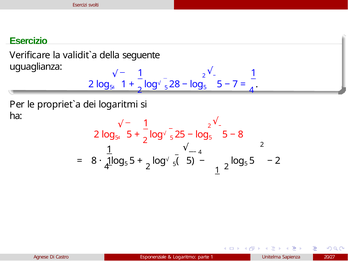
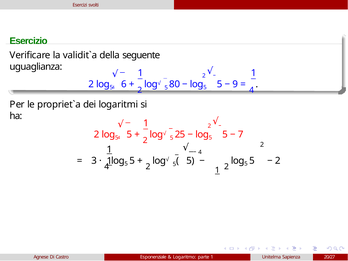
28: 28 -> 80 (175, 84)
7: 7 -> 9 (235, 84)
5 1: 1 -> 6 (124, 84)
8: 8 -> 7 (241, 135)
8: 8 -> 3 (94, 161)
